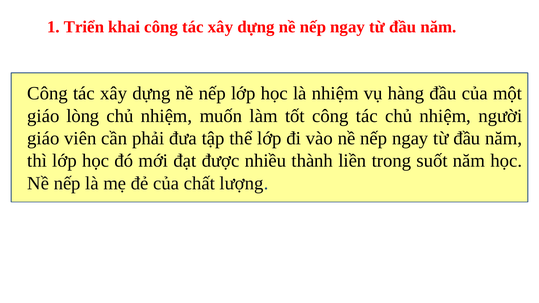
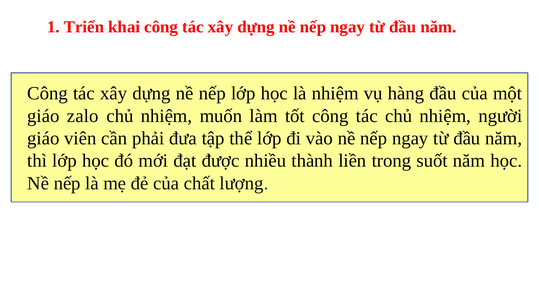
lòng: lòng -> zalo (83, 116)
